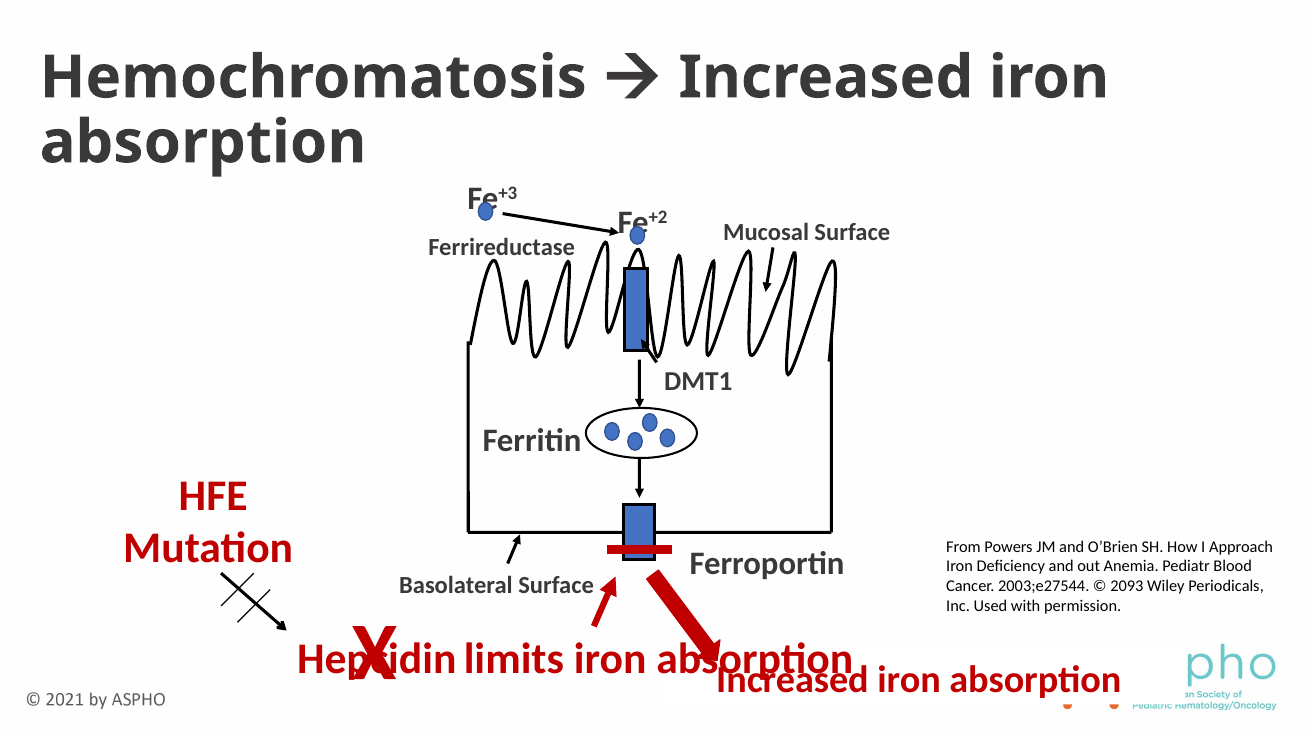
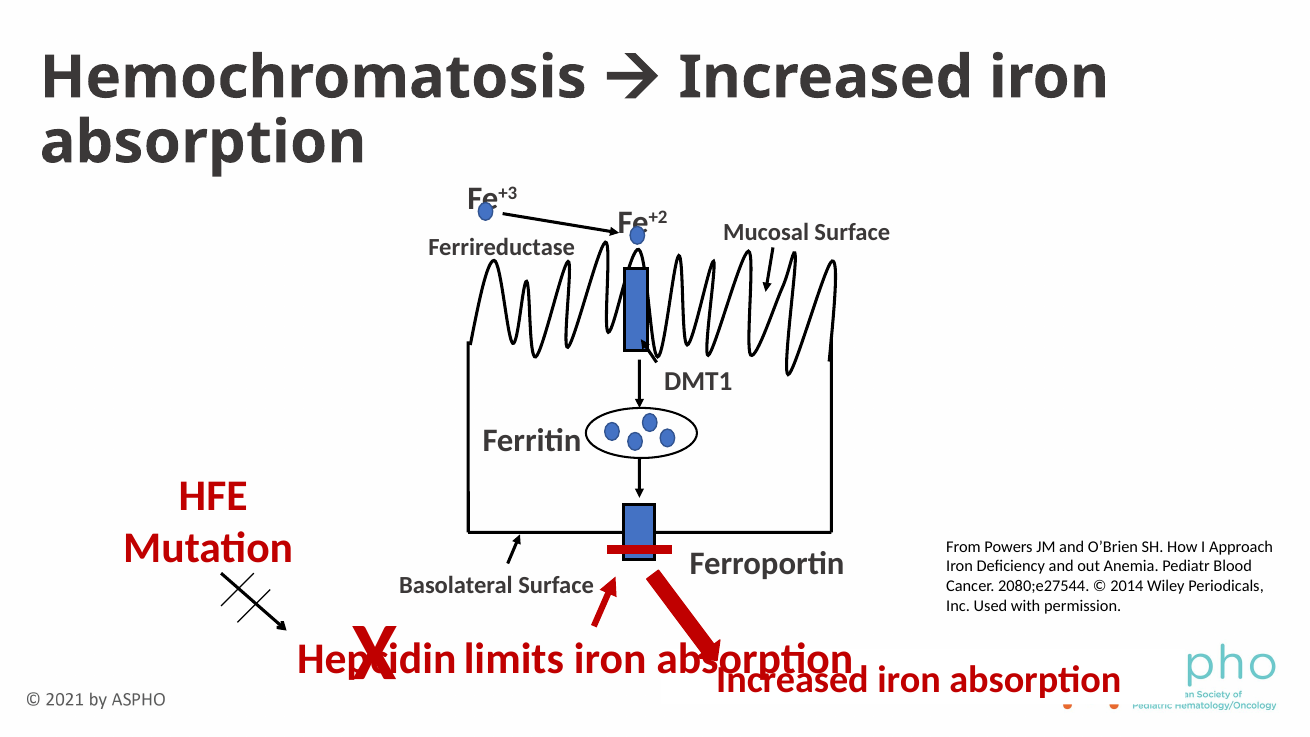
2003;e27544: 2003;e27544 -> 2080;e27544 (1044, 586)
2093: 2093 -> 2014 (1127, 586)
